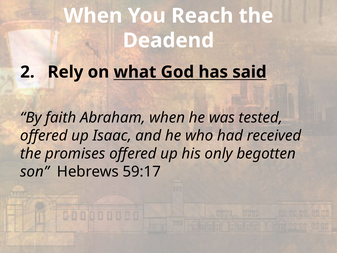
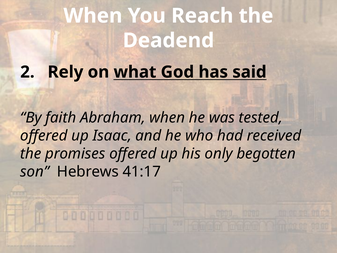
59:17: 59:17 -> 41:17 (142, 171)
